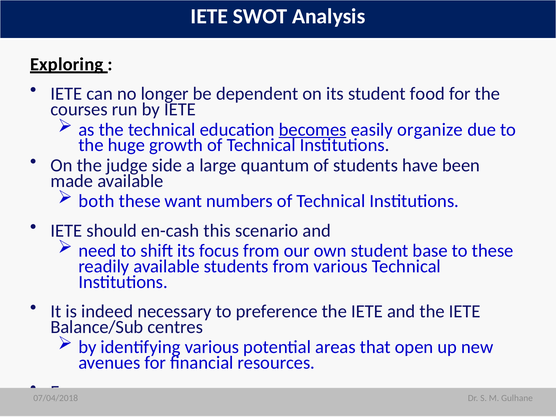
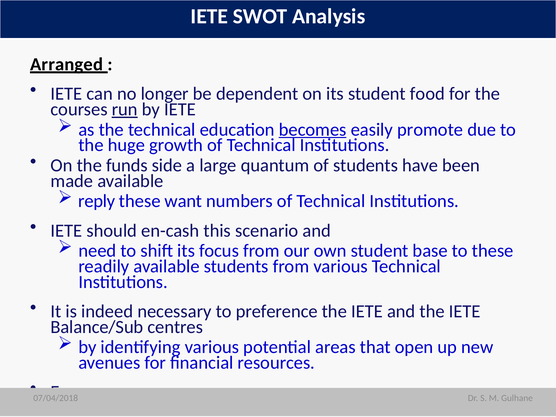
Exploring: Exploring -> Arranged (67, 64)
run underline: none -> present (125, 109)
organize: organize -> promote (430, 130)
judge: judge -> funds (127, 165)
both: both -> reply (97, 201)
